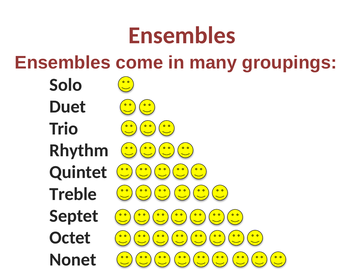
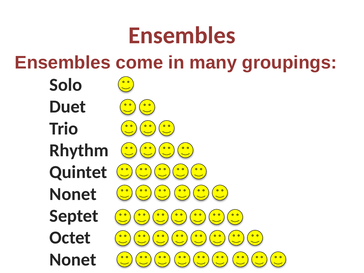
Treble: Treble -> Nonet (73, 194)
